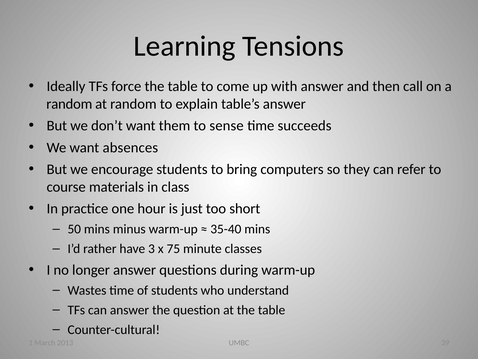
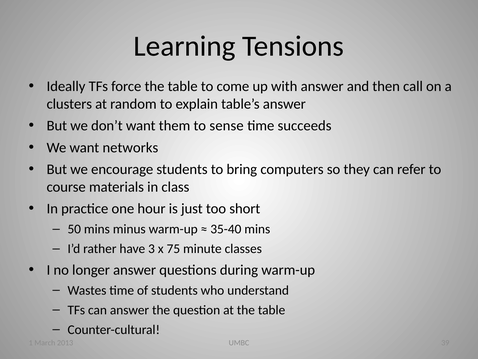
random: random -> clusters (69, 104)
absences: absences -> networks (130, 147)
